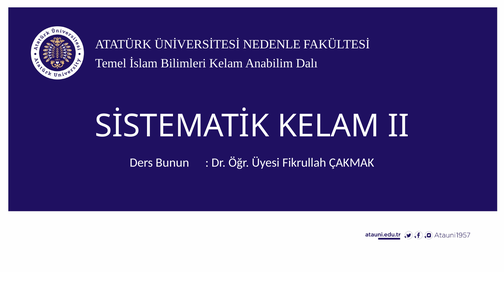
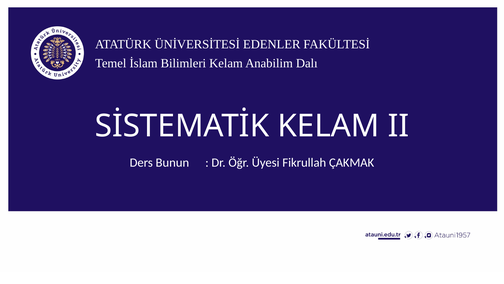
NEDENLE: NEDENLE -> EDENLER (272, 44)
